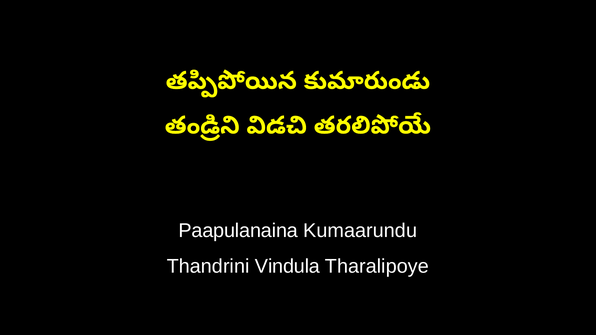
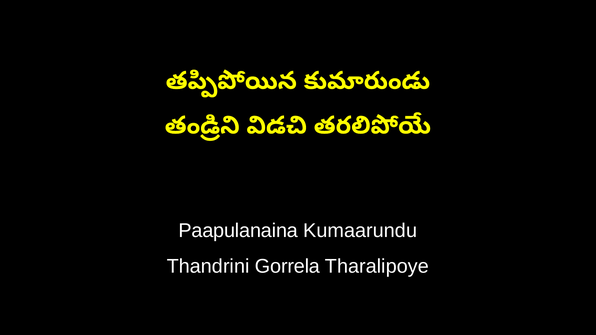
Vindula: Vindula -> Gorrela (288, 267)
